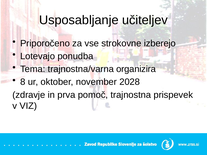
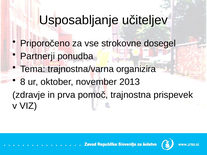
izberejo: izberejo -> dosegel (160, 43)
Lotevajo: Lotevajo -> Partnerji (38, 56)
2028: 2028 -> 2013 (130, 82)
